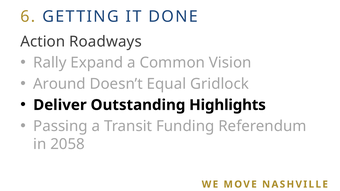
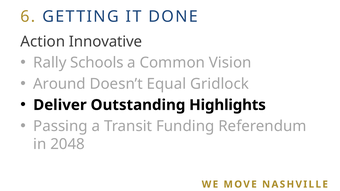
Roadways: Roadways -> Innovative (106, 42)
Expand: Expand -> Schools (97, 63)
2058: 2058 -> 2048 (68, 144)
